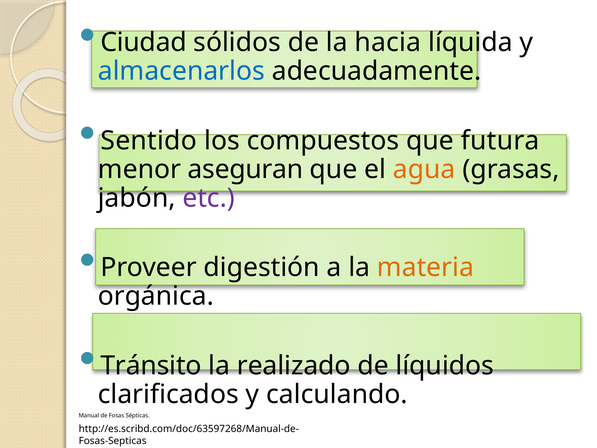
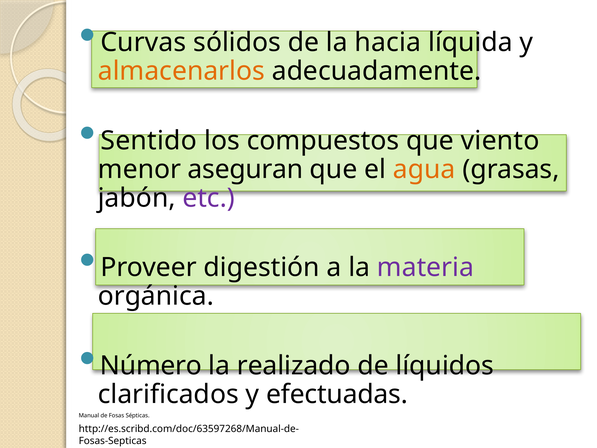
Ciudad: Ciudad -> Curvas (143, 42)
almacenarlos colour: blue -> orange (181, 71)
futura: futura -> viento (500, 141)
materia colour: orange -> purple (425, 267)
Tránsito: Tránsito -> Número (151, 365)
calculando: calculando -> efectuadas (337, 394)
